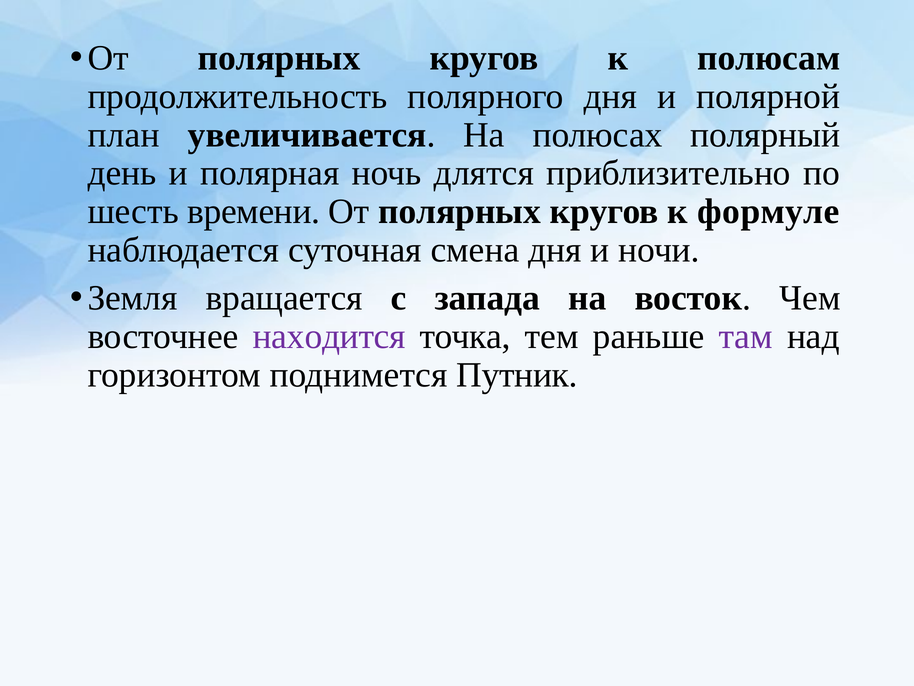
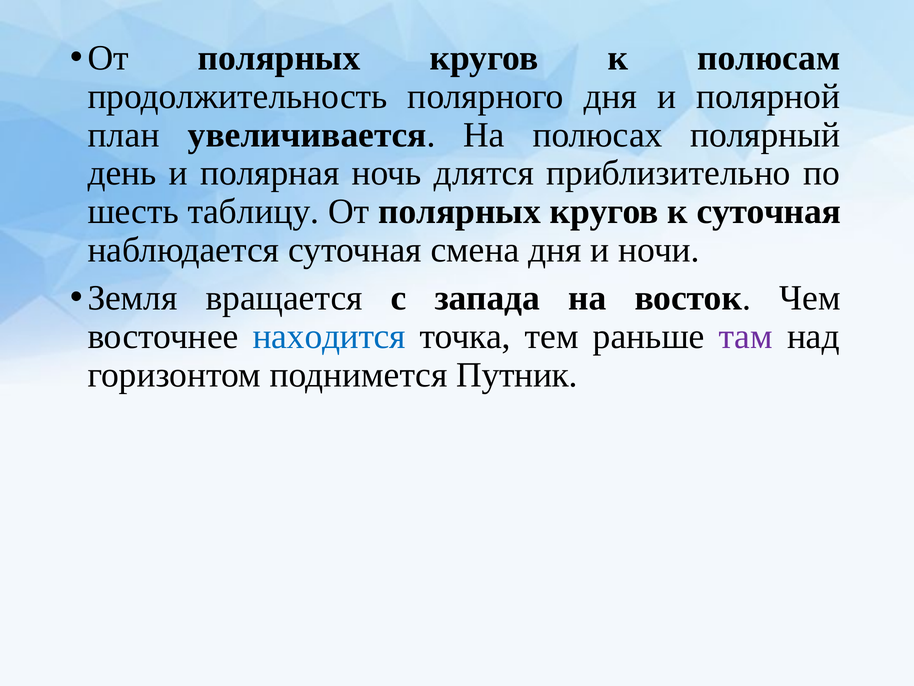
времени: времени -> таблицу (253, 212)
к формуле: формуле -> суточная (769, 212)
находится colour: purple -> blue (329, 336)
